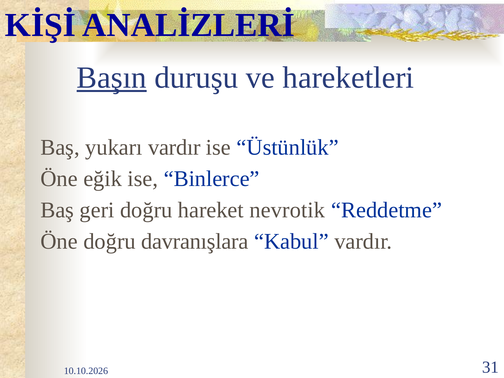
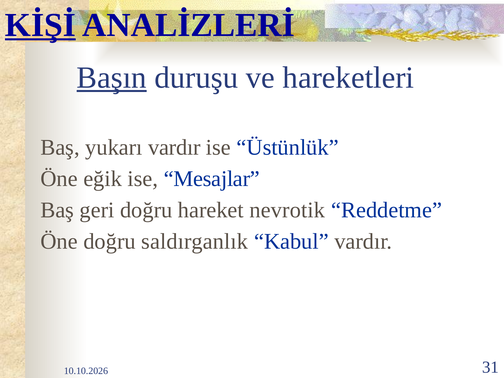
KİŞİ underline: none -> present (40, 25)
Binlerce: Binlerce -> Mesajlar (212, 179)
davranışlara: davranışlara -> saldırganlık (195, 242)
